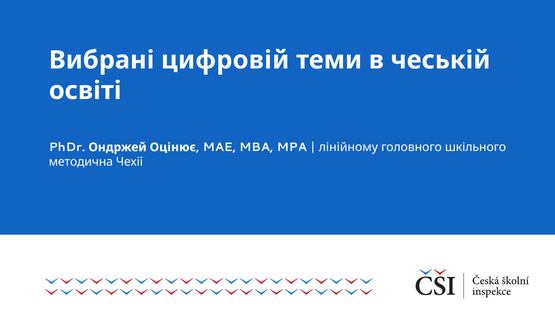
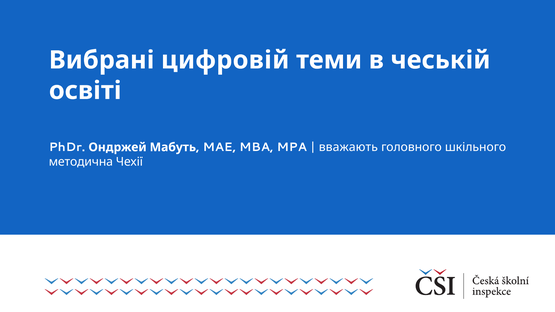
Оцінює: Оцінює -> Мабуть (173, 147)
лінійному: лінійному -> вважають (348, 147)
